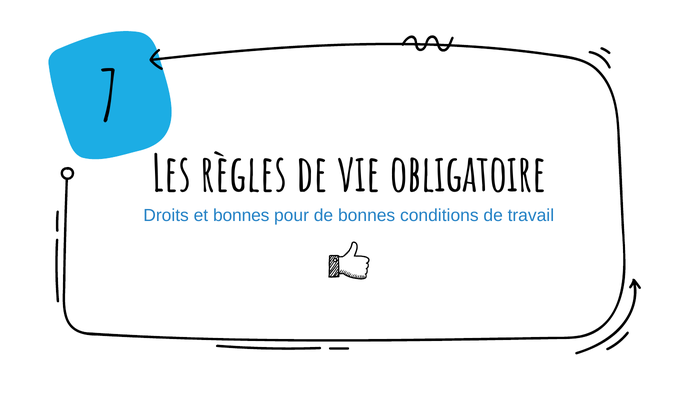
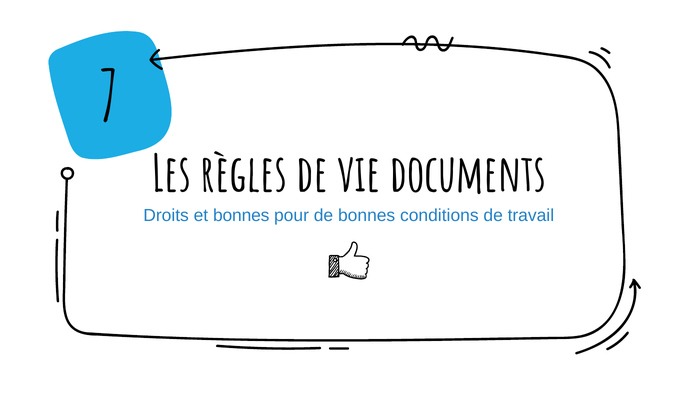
obligatoire: obligatoire -> documents (468, 175)
